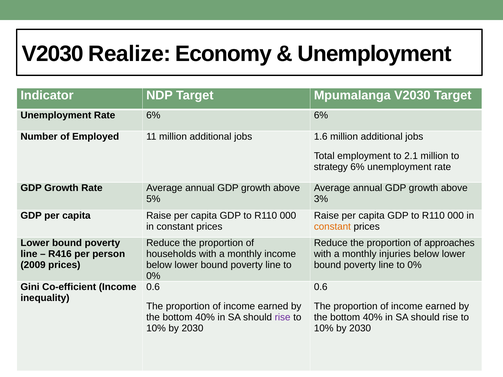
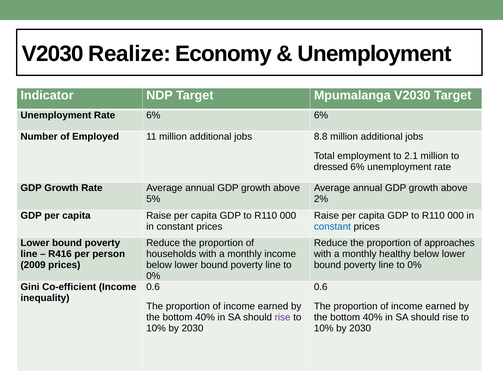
1.6: 1.6 -> 8.8 (321, 137)
strategy: strategy -> dressed (331, 167)
3%: 3% -> 2% (321, 199)
constant colour: orange -> blue (332, 227)
injuries: injuries -> healthy (395, 254)
